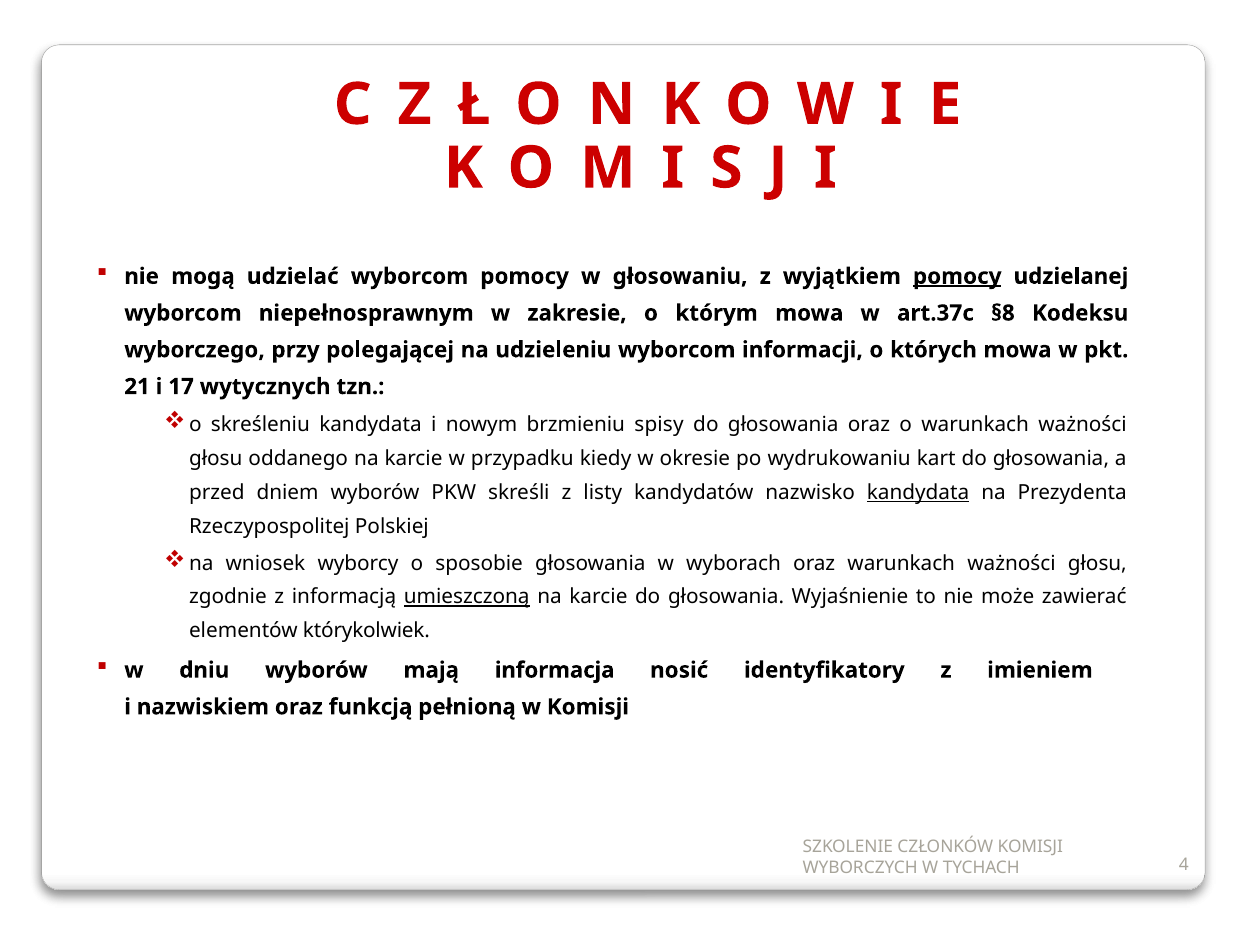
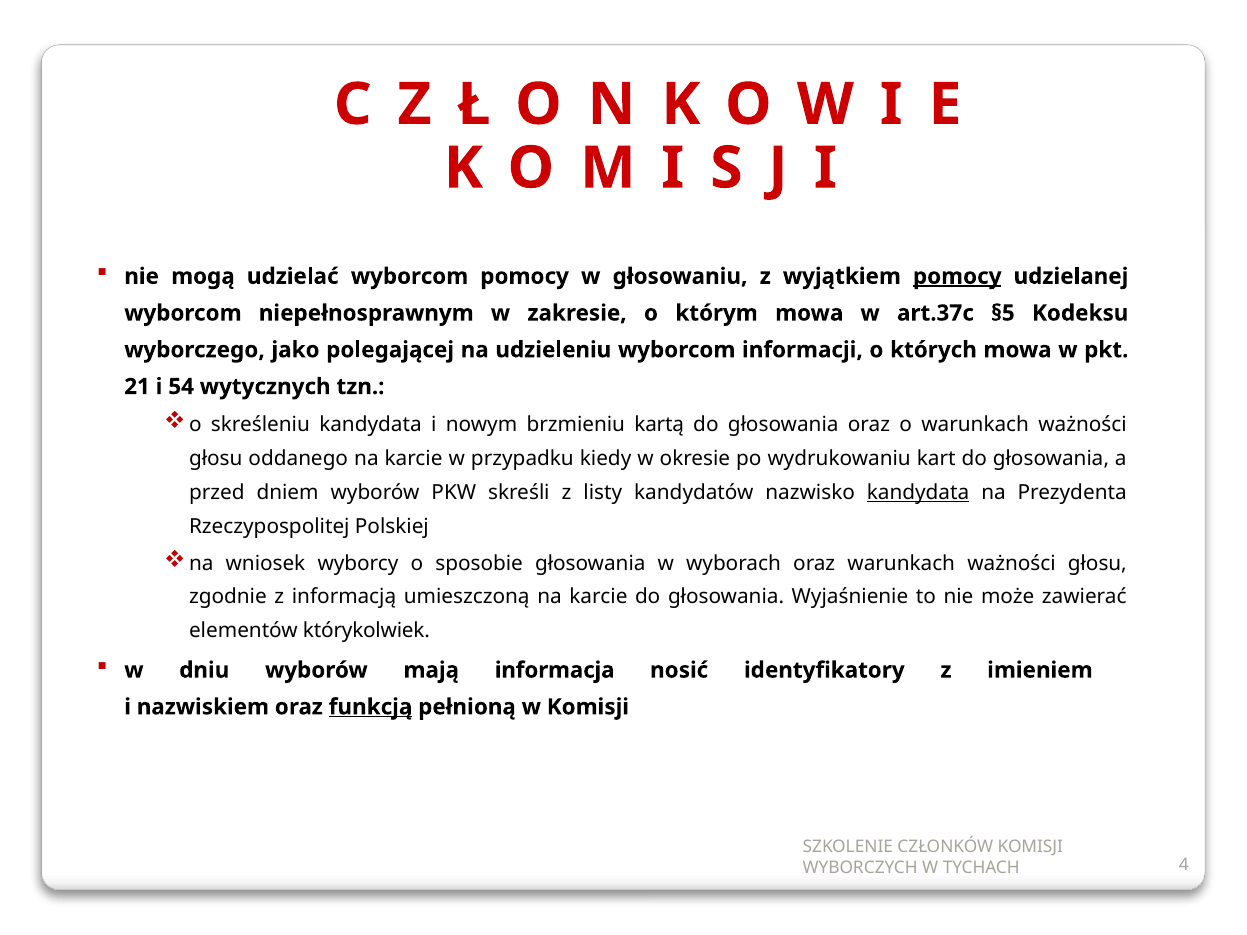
§8: §8 -> §5 (1003, 313)
przy: przy -> jako (296, 350)
17: 17 -> 54 (181, 387)
spisy: spisy -> kartą (659, 425)
umieszczoną underline: present -> none (467, 597)
funkcją underline: none -> present (371, 707)
